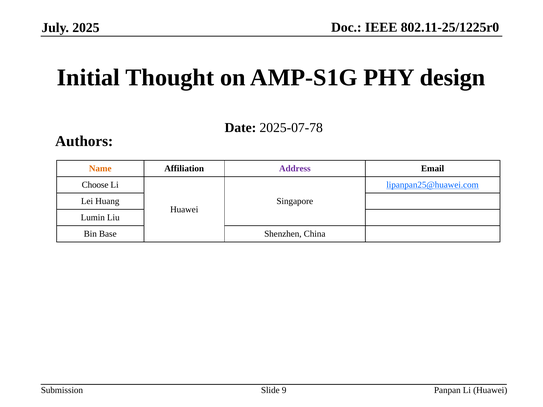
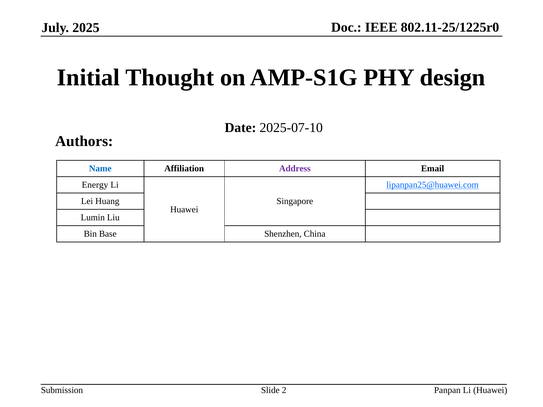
2025-07-78: 2025-07-78 -> 2025-07-10 (291, 128)
Name colour: orange -> blue (100, 169)
Choose: Choose -> Energy (95, 185)
9: 9 -> 2 (284, 391)
